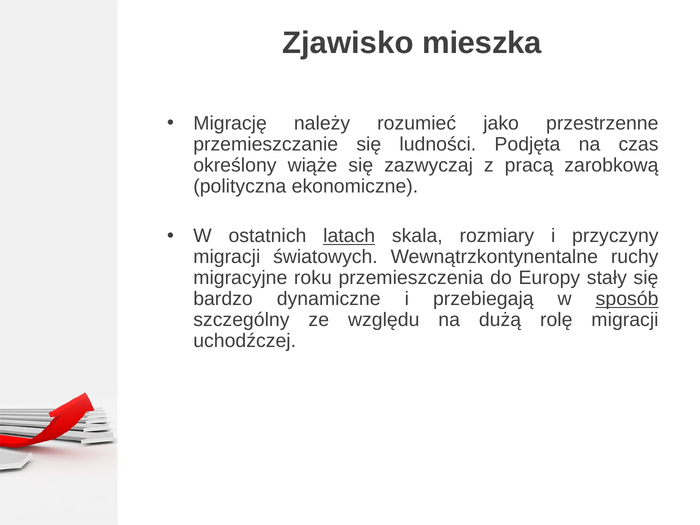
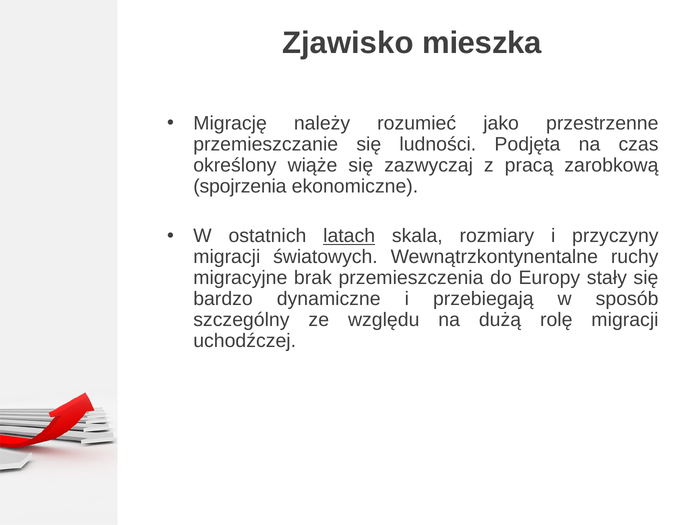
polityczna: polityczna -> spojrzenia (240, 186)
roku: roku -> brak (313, 278)
sposób underline: present -> none (627, 299)
